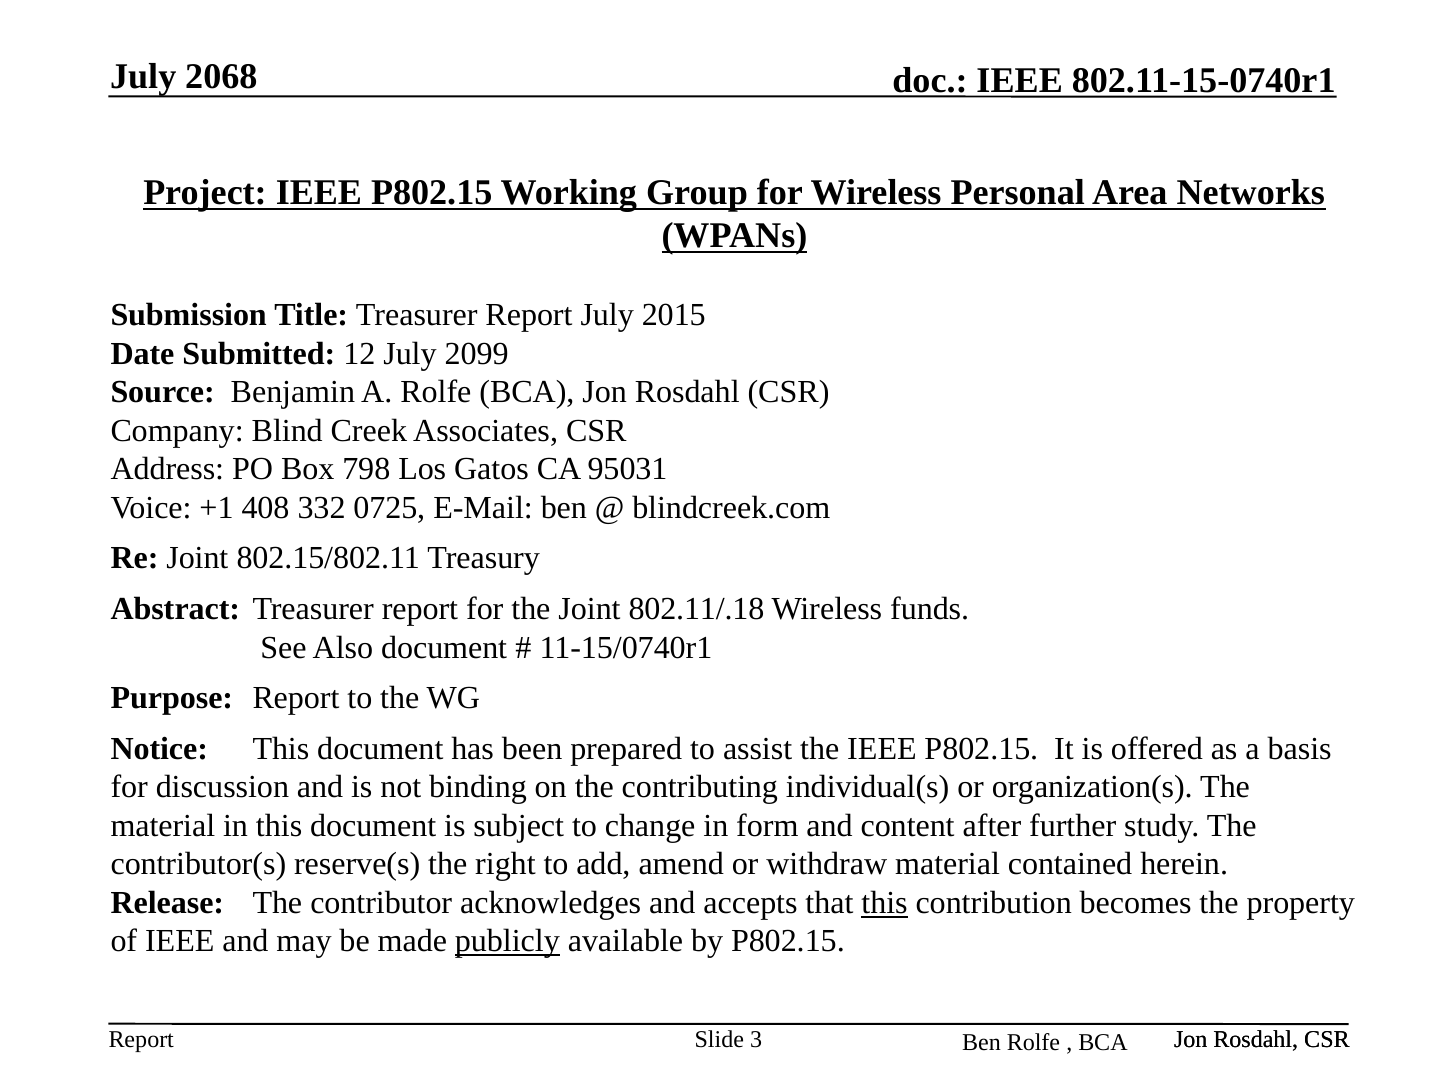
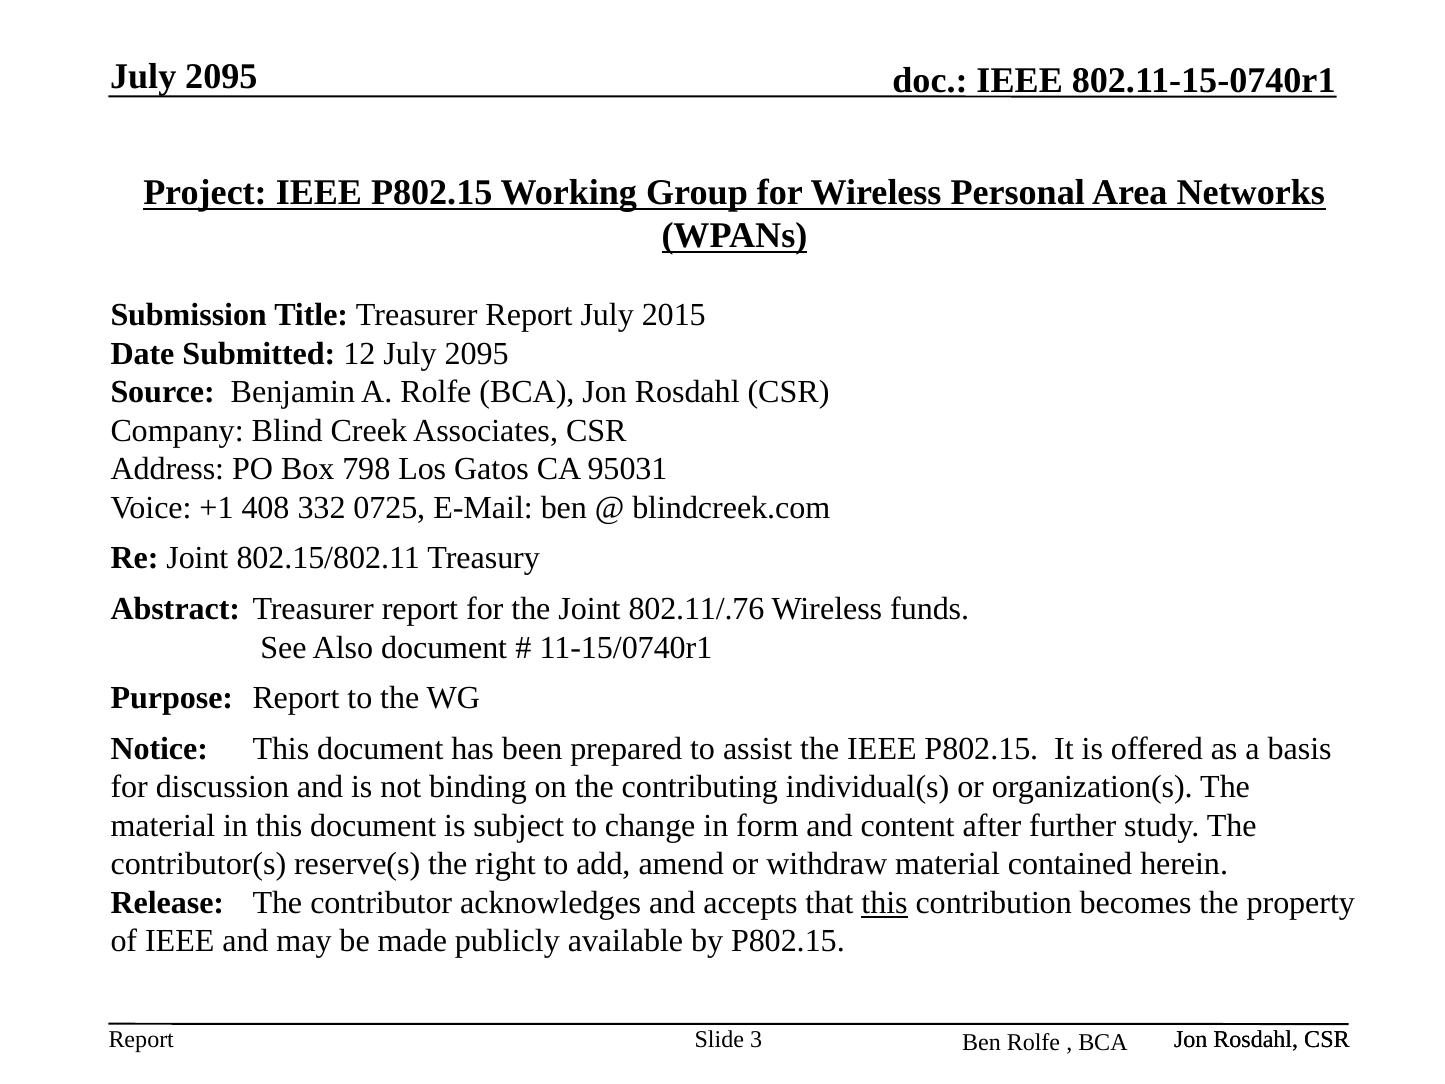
2068: 2068 -> 2095 (221, 77)
12 July 2099: 2099 -> 2095 (477, 354)
802.11/.18: 802.11/.18 -> 802.11/.76 (696, 609)
publicly underline: present -> none (507, 941)
